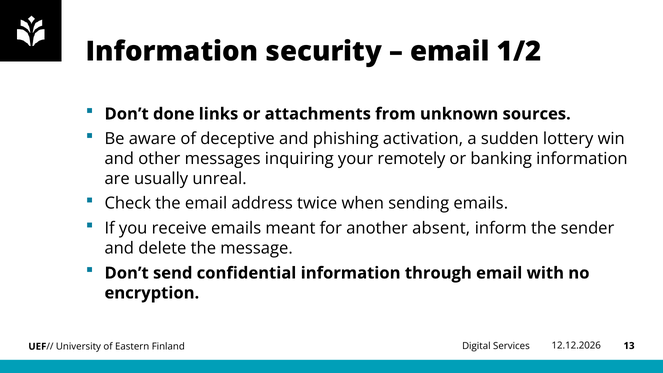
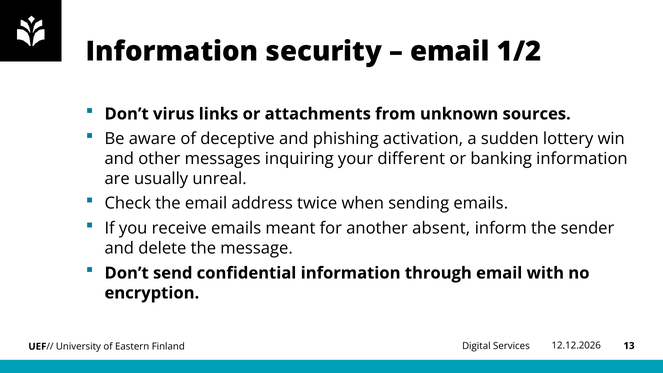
done: done -> virus (174, 114)
remotely: remotely -> different (411, 159)
